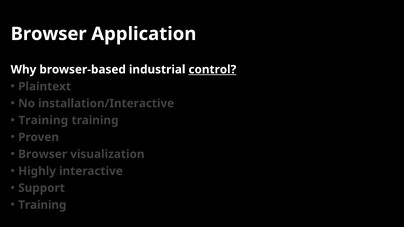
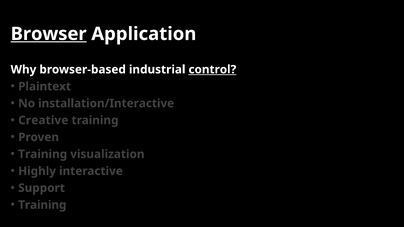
Browser underline: none -> present (49, 34)
Training: Training -> Creative (43, 120)
Browser: Browser -> Training (43, 154)
